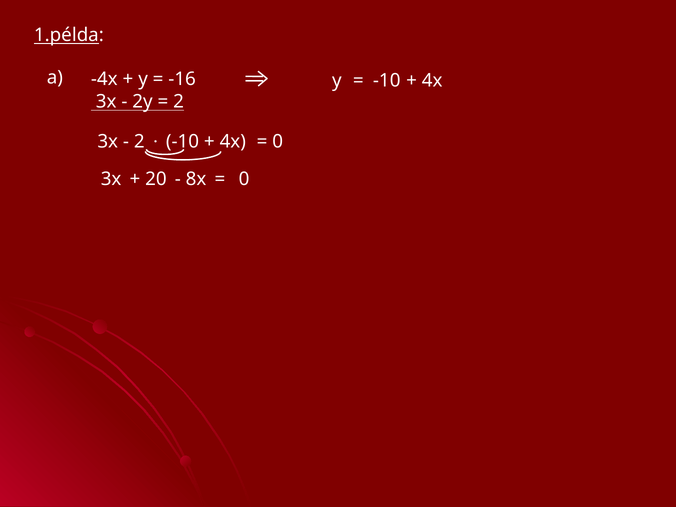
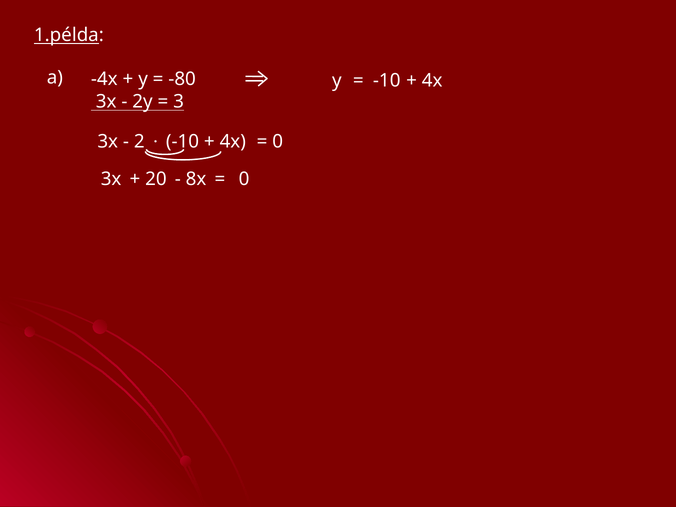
-16: -16 -> -80 (182, 79)
2: 2 -> 3 (179, 102)
